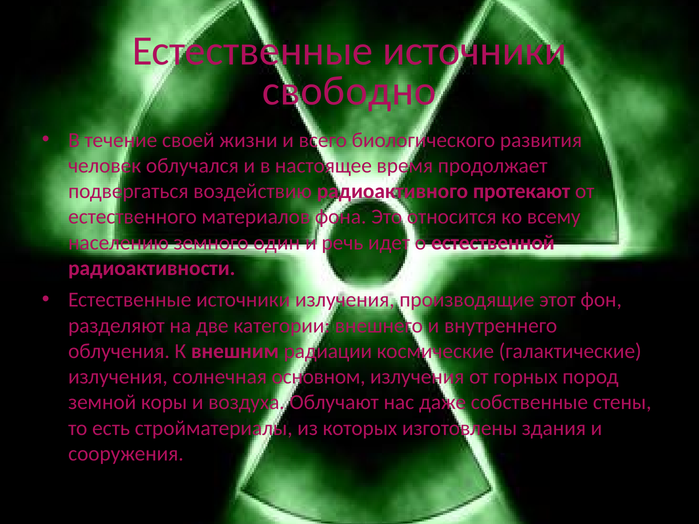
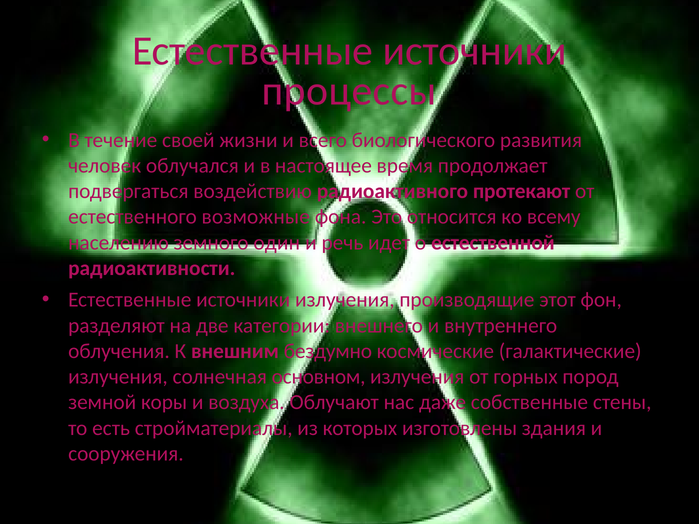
свободно: свободно -> процессы (349, 91)
материалов: материалов -> возможные (256, 217)
радиации: радиации -> бездумно (328, 351)
